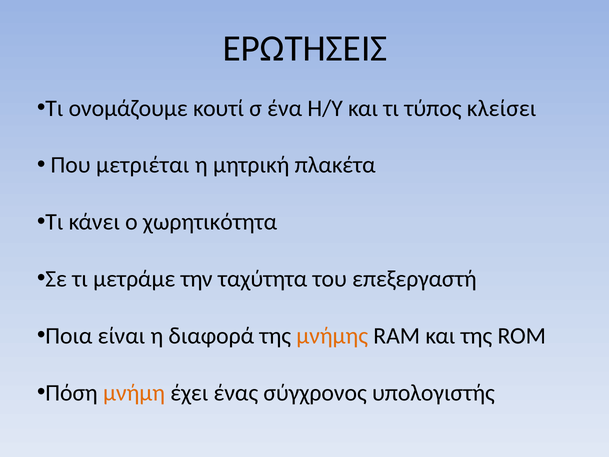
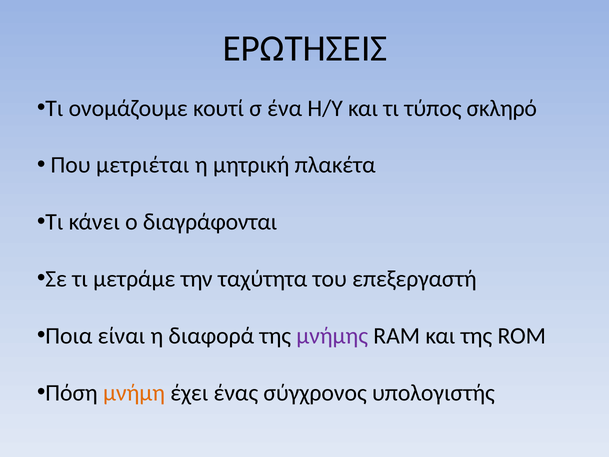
κλείσει: κλείσει -> σκληρό (502, 108)
χωρητικότητα: χωρητικότητα -> διαγράφονται (210, 222)
μνήμης colour: orange -> purple (332, 336)
